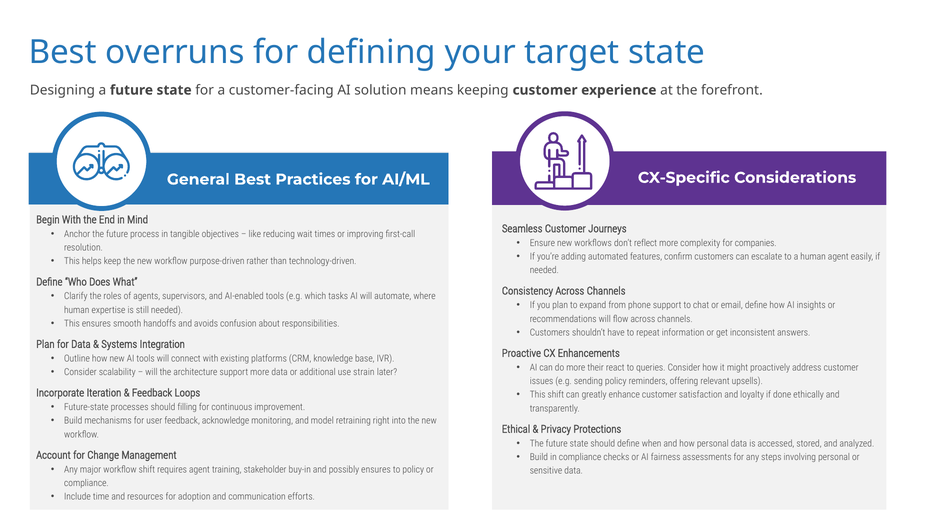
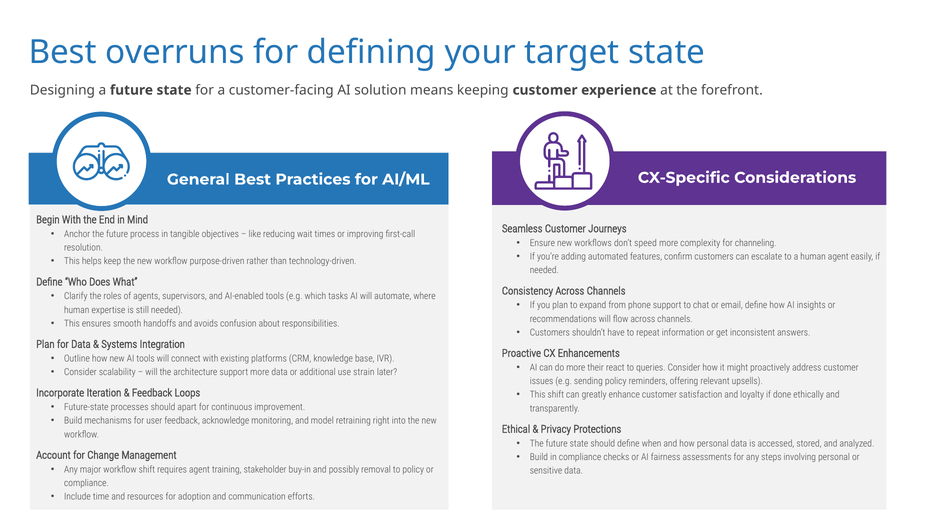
reflect: reflect -> speed (645, 243)
companies: companies -> channeling (756, 243)
filling: filling -> apart (187, 407)
possibly ensures: ensures -> removal (376, 470)
